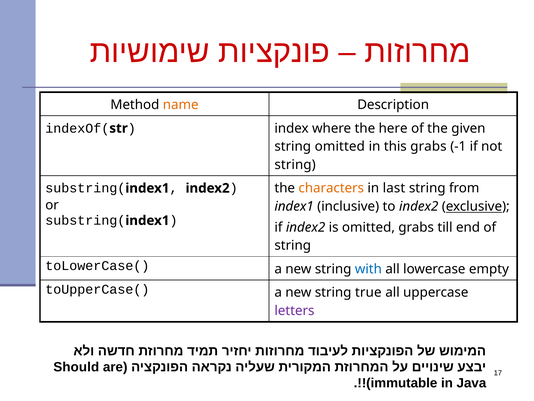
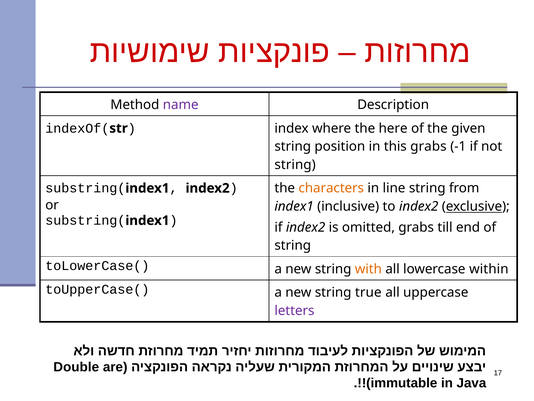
name colour: orange -> purple (181, 105)
string omitted: omitted -> position (340, 146)
last: last -> line (394, 188)
with colour: blue -> orange (368, 269)
empty: empty -> within (489, 269)
Should: Should -> Double (76, 367)
